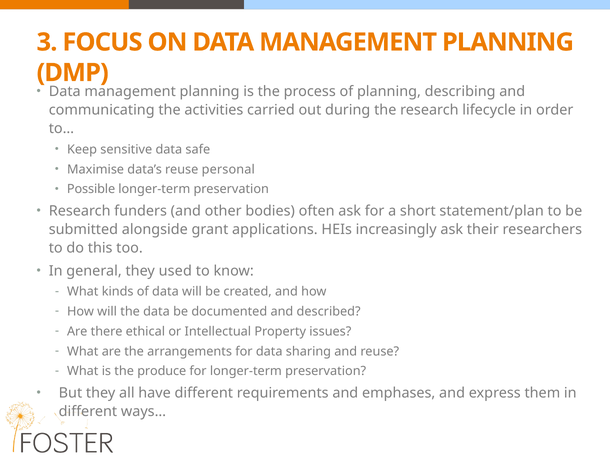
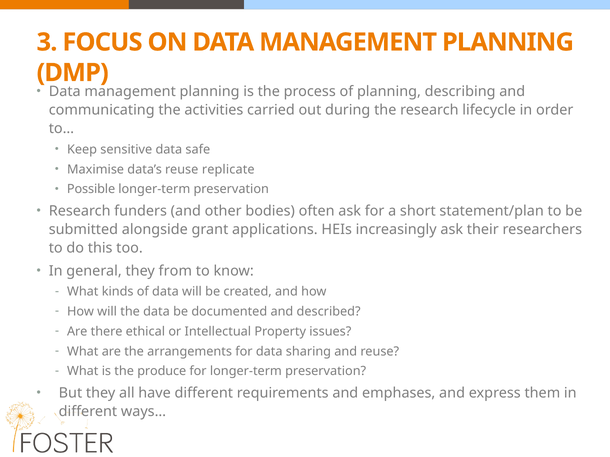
personal: personal -> replicate (228, 170)
used: used -> from (175, 271)
